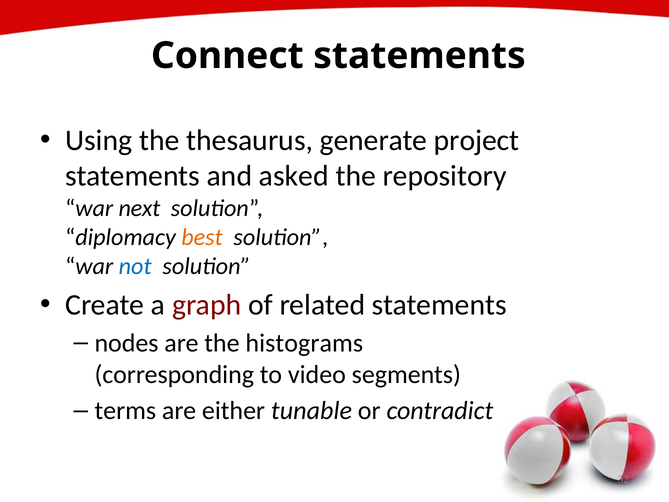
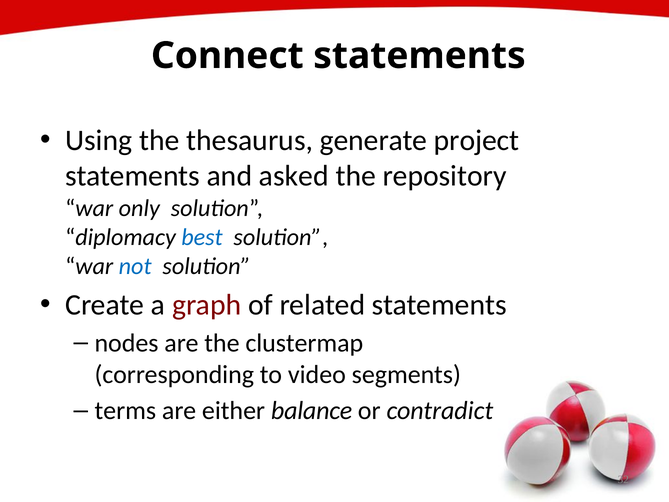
next: next -> only (139, 208)
best colour: orange -> blue (202, 237)
histograms: histograms -> clustermap (304, 343)
tunable: tunable -> balance (312, 411)
